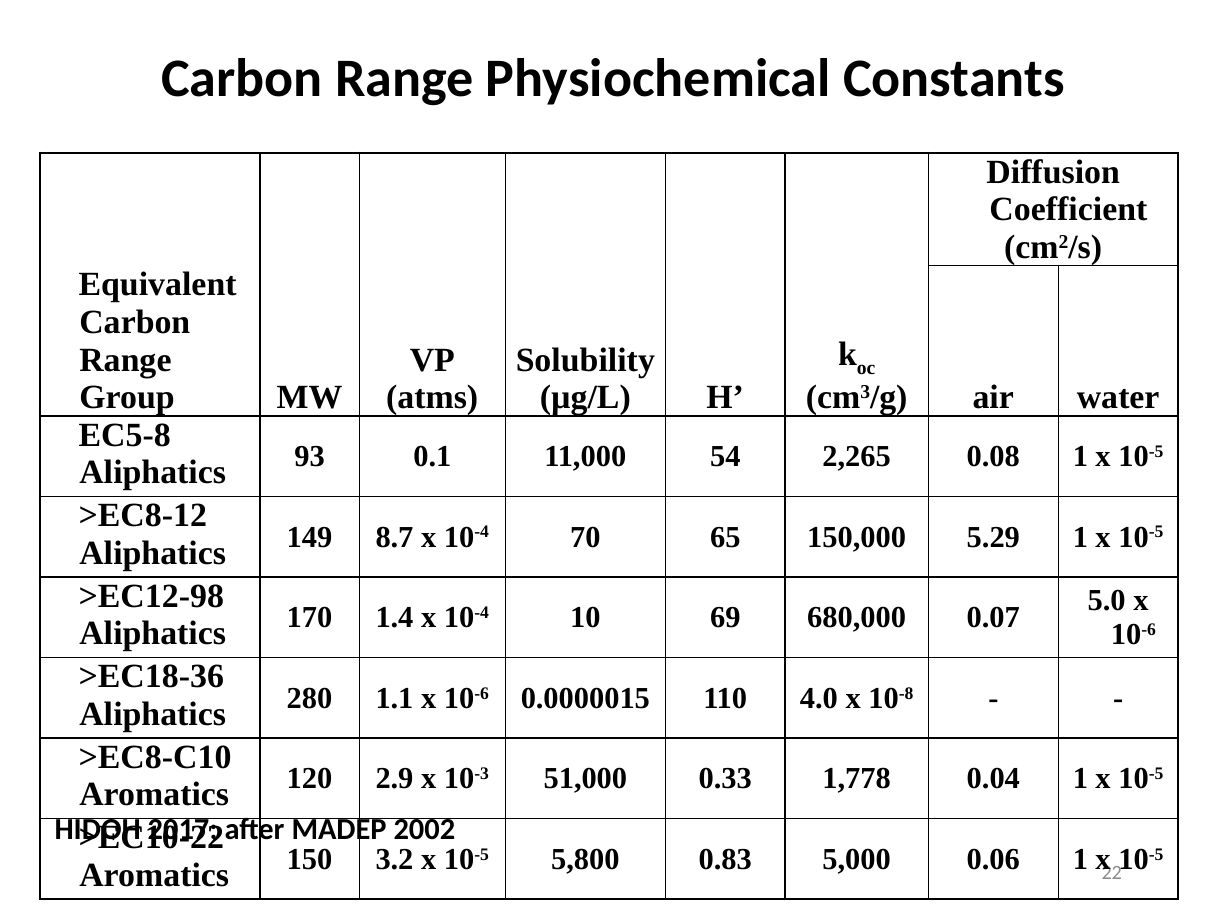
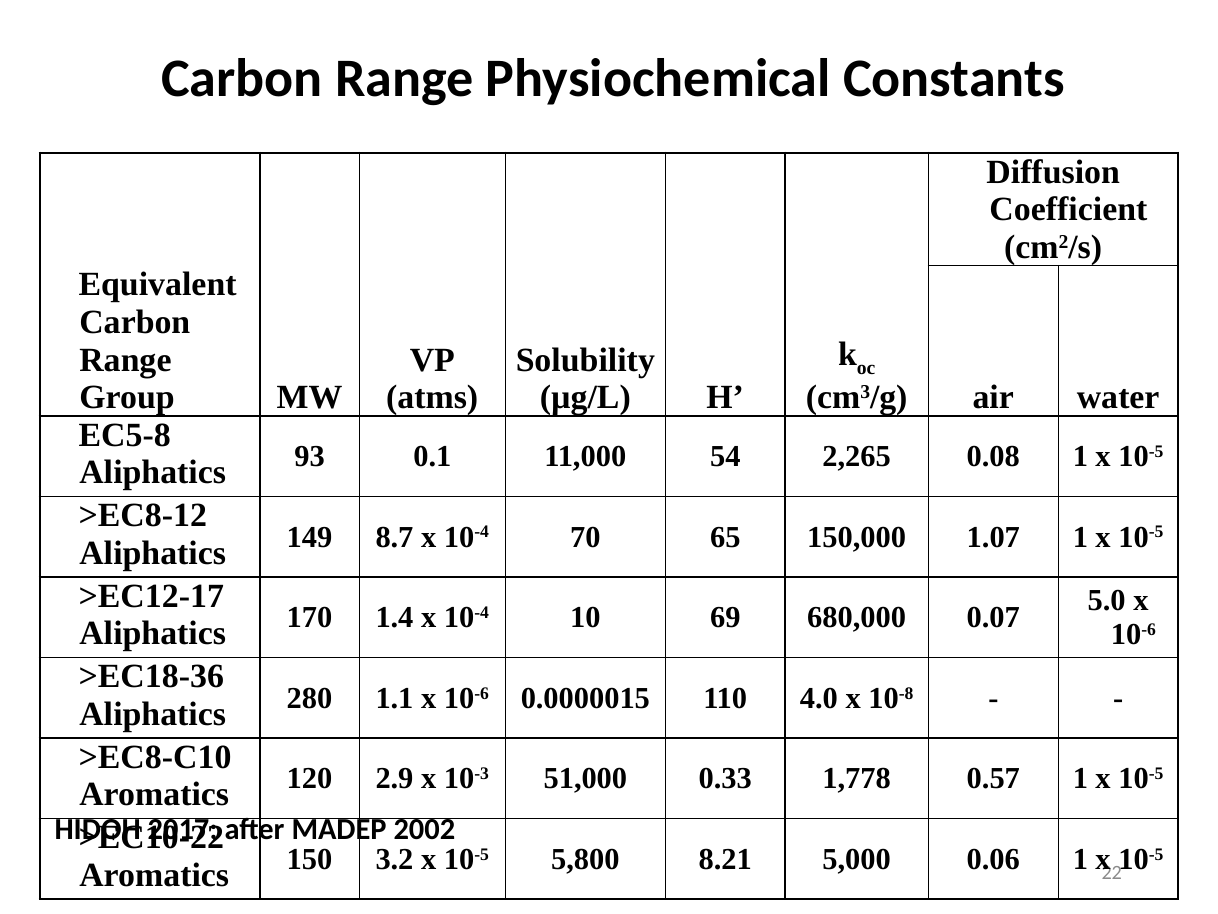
5.29: 5.29 -> 1.07 (993, 537)
>EC12-98: >EC12-98 -> >EC12-17 (151, 596)
0.04: 0.04 -> 0.57 (993, 778)
0.83: 0.83 -> 8.21 (725, 859)
